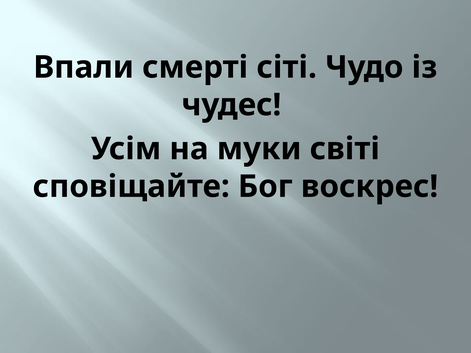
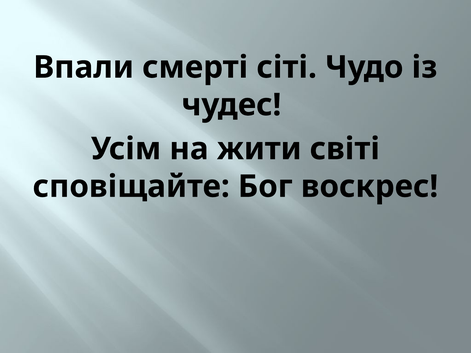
муки: муки -> жити (259, 149)
